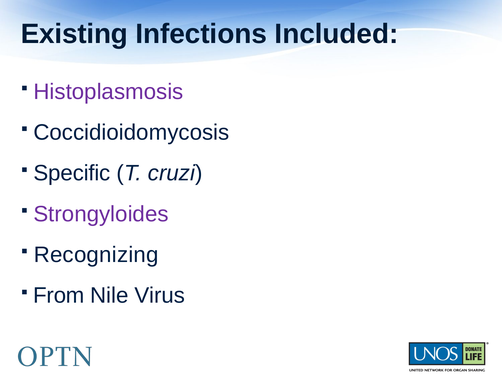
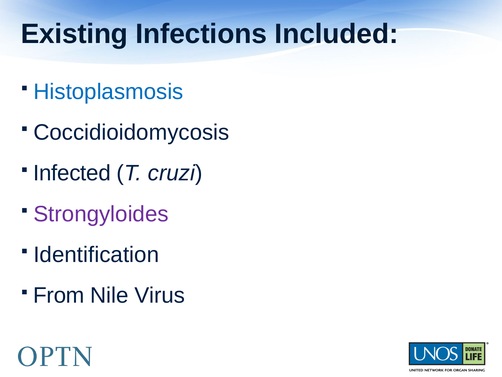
Histoplasmosis colour: purple -> blue (108, 92)
Specific: Specific -> Infected (72, 173)
Recognizing: Recognizing -> Identification (96, 254)
